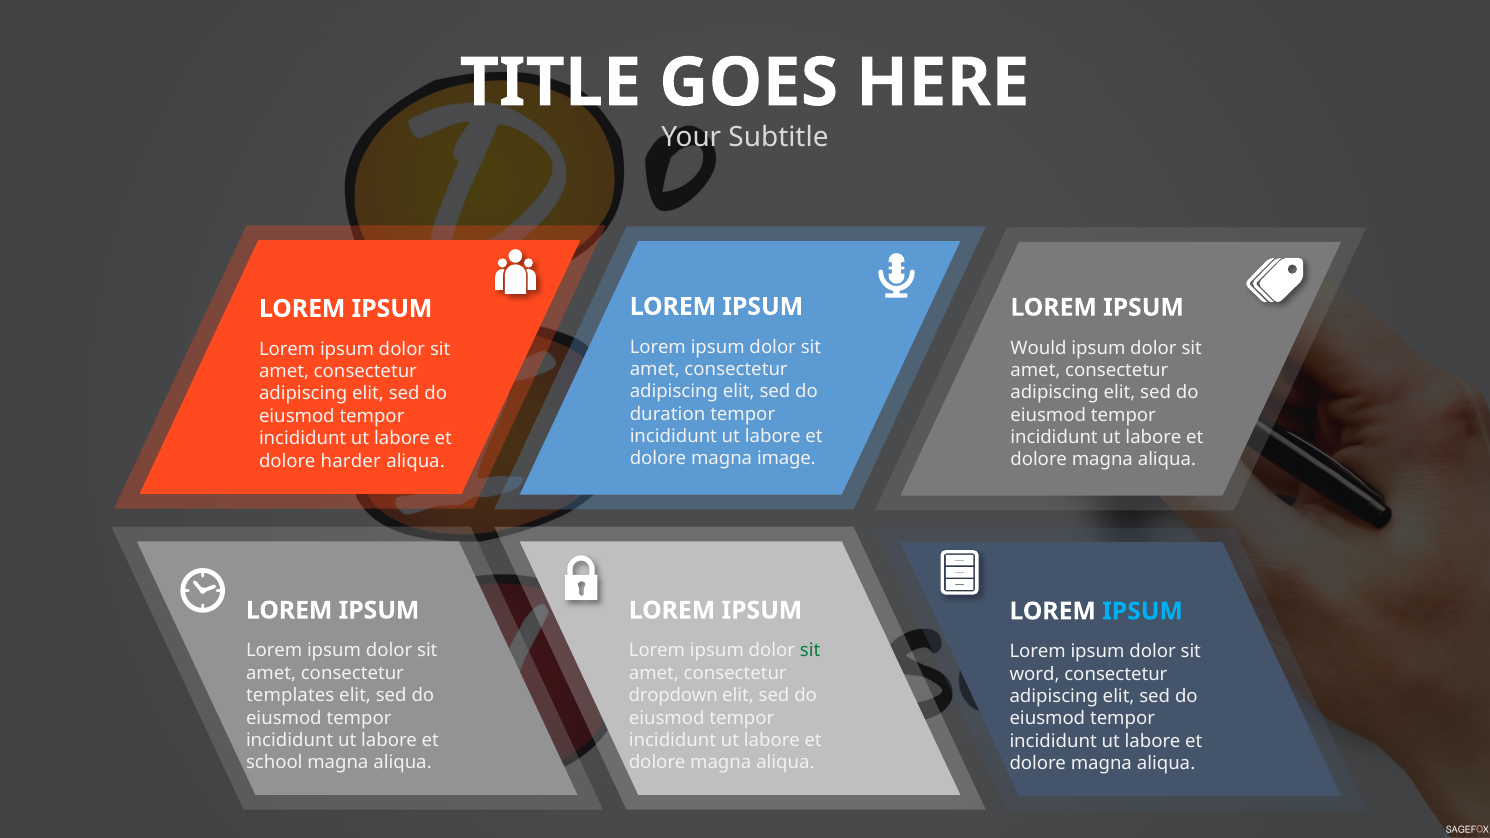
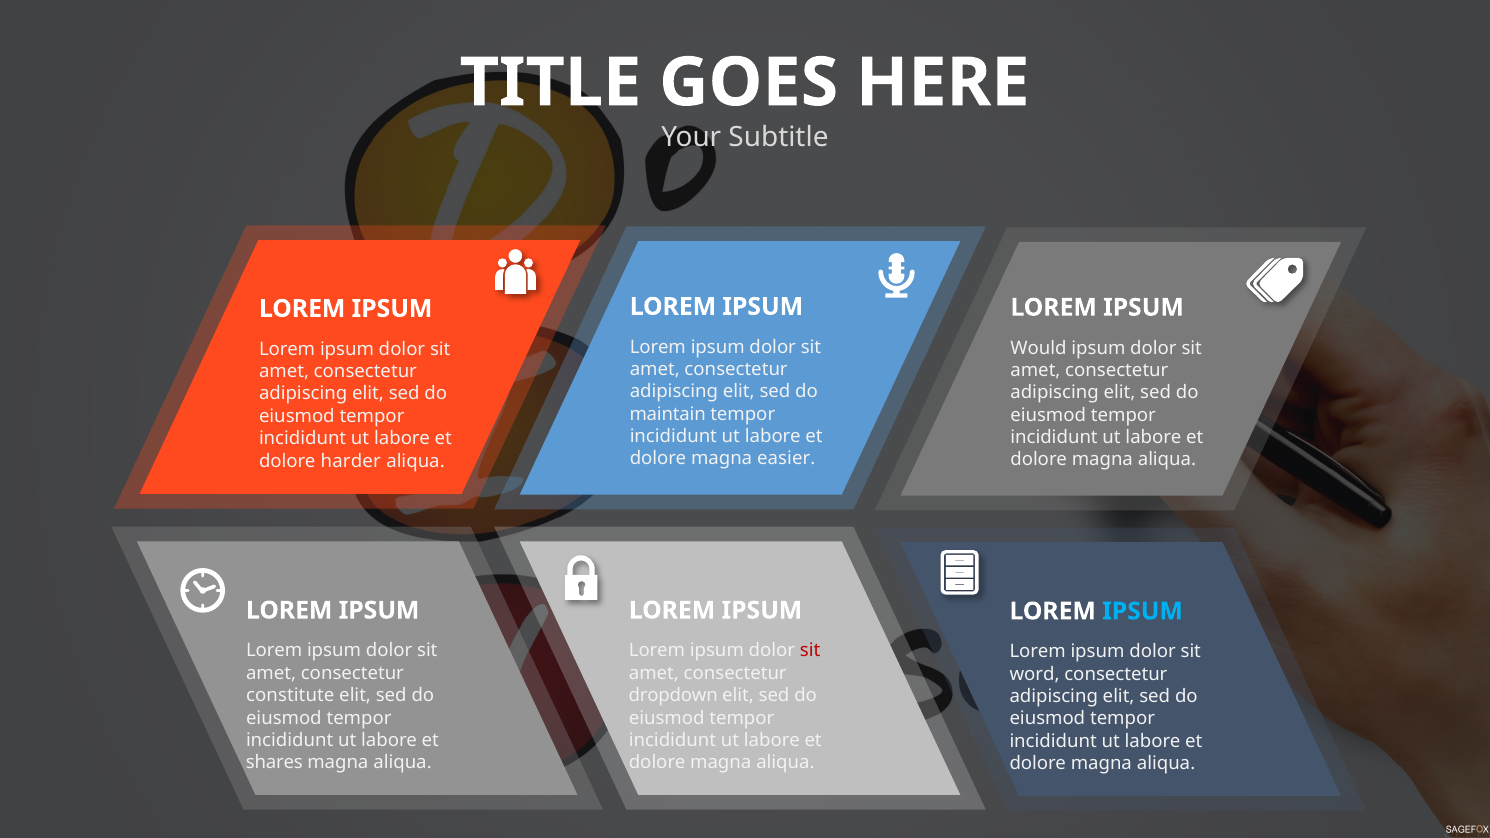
duration: duration -> maintain (668, 414)
image: image -> easier (786, 459)
sit colour: green -> red (810, 651)
templates: templates -> constitute (290, 696)
school: school -> shares (274, 763)
